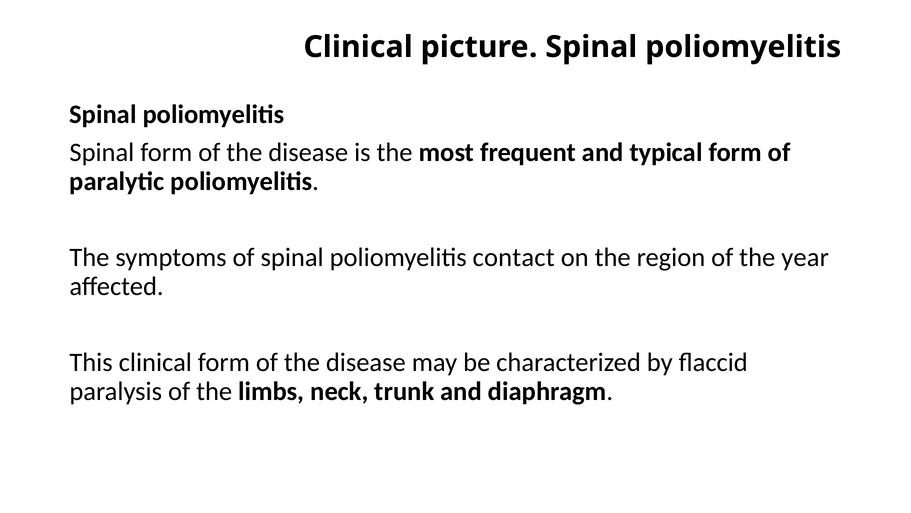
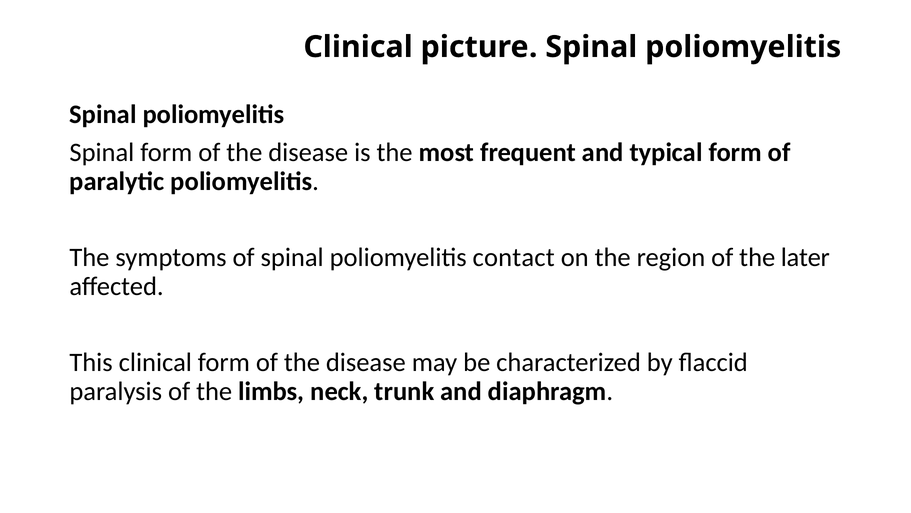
year: year -> later (805, 257)
